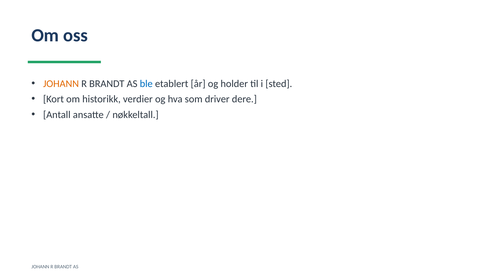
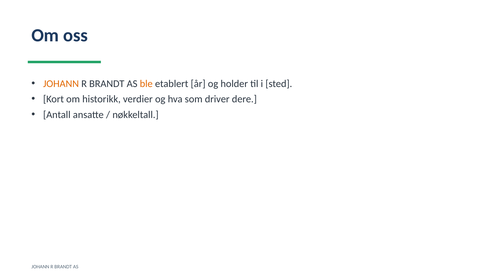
ble colour: blue -> orange (146, 84)
